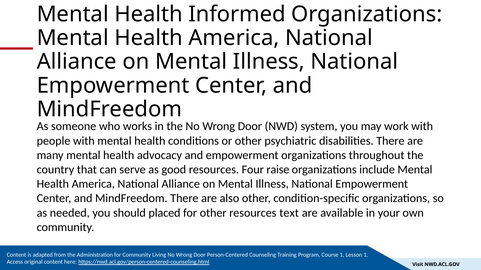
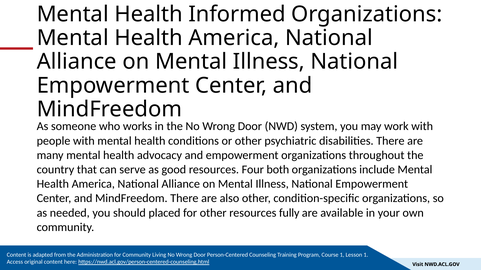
raise: raise -> both (278, 170)
text: text -> fully (289, 213)
